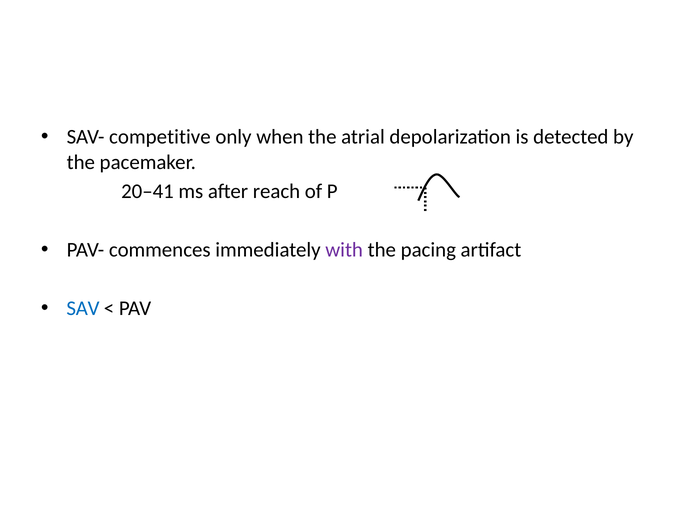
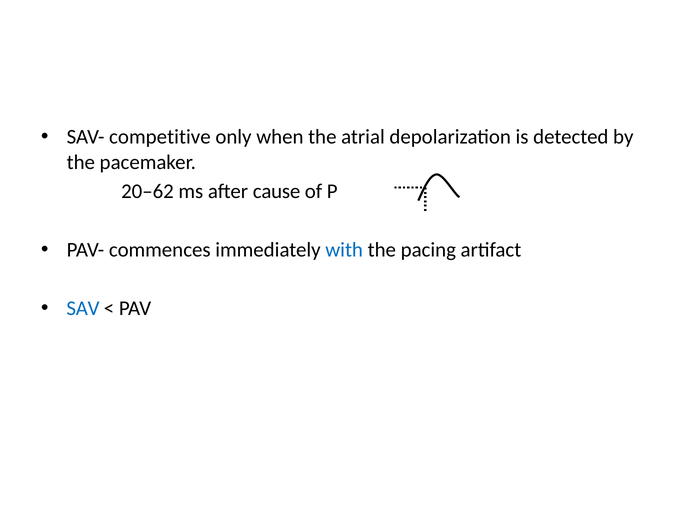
20–41: 20–41 -> 20–62 (147, 191)
reach: reach -> cause (277, 191)
with colour: purple -> blue (344, 250)
